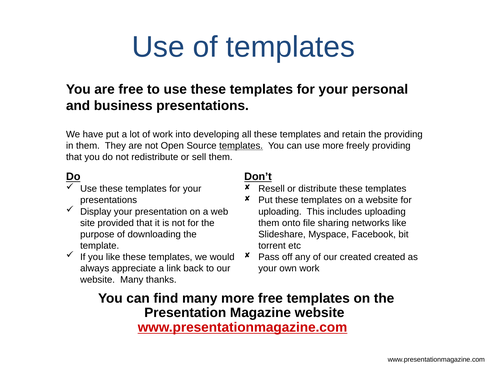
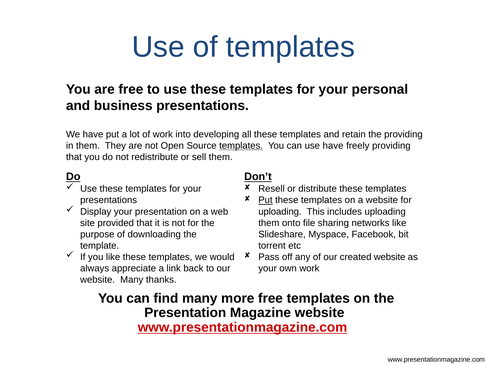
use more: more -> have (333, 146)
Put underline: none -> present (265, 200)
created created: created -> website (390, 257)
